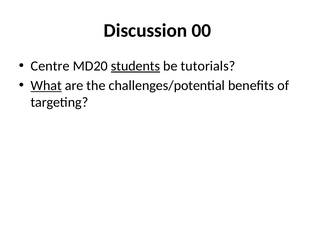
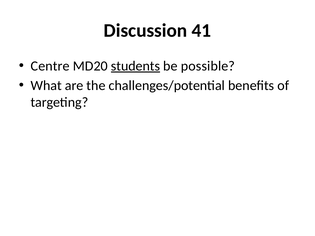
00: 00 -> 41 (201, 30)
tutorials: tutorials -> possible (208, 66)
What underline: present -> none (46, 86)
